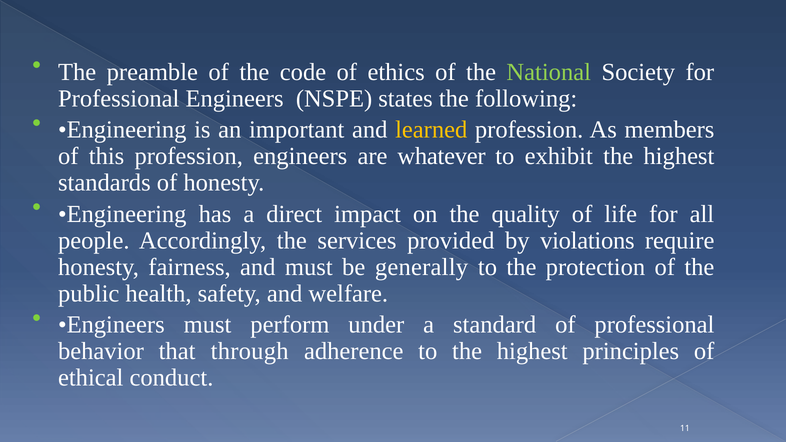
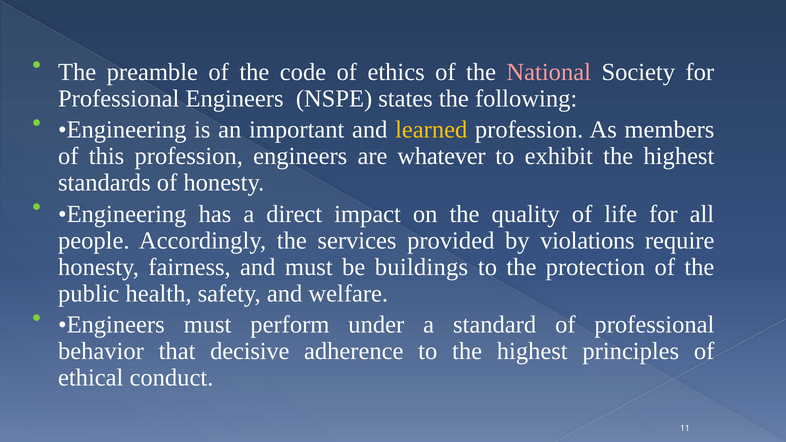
National colour: light green -> pink (549, 72)
generally: generally -> buildings (421, 267)
through: through -> decisive (250, 351)
